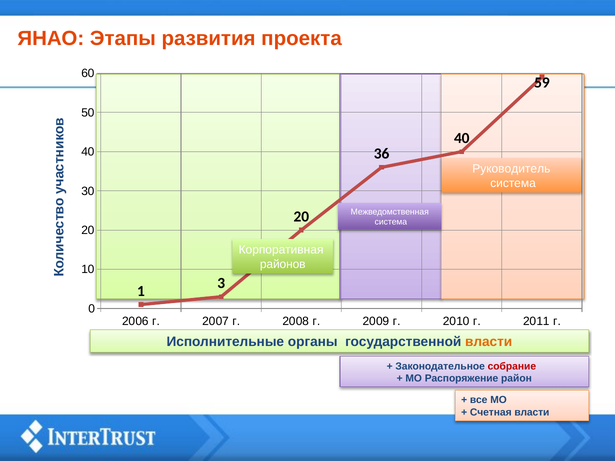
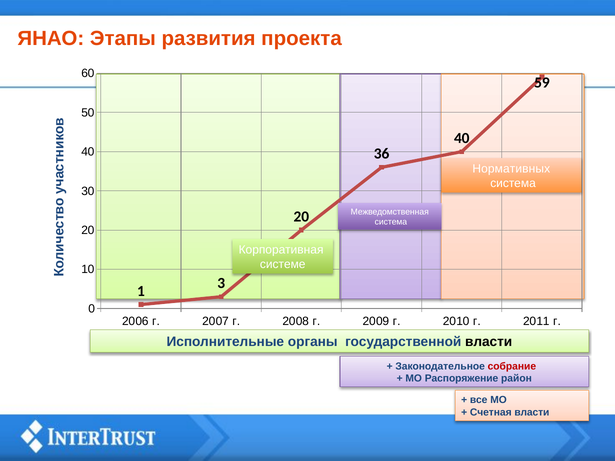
Руководитель: Руководитель -> Нормативных (511, 169)
районов: районов -> системе (283, 264)
власти colour: orange -> black (489, 342)
